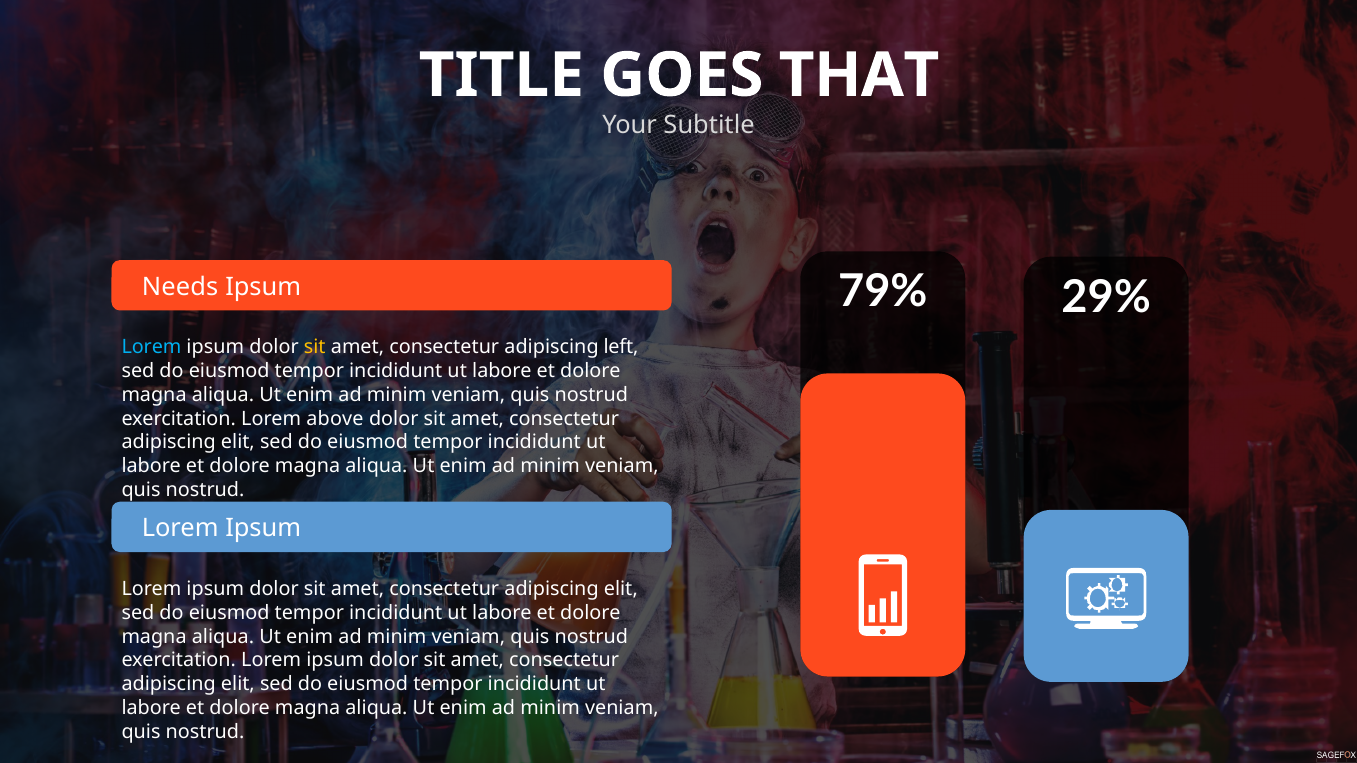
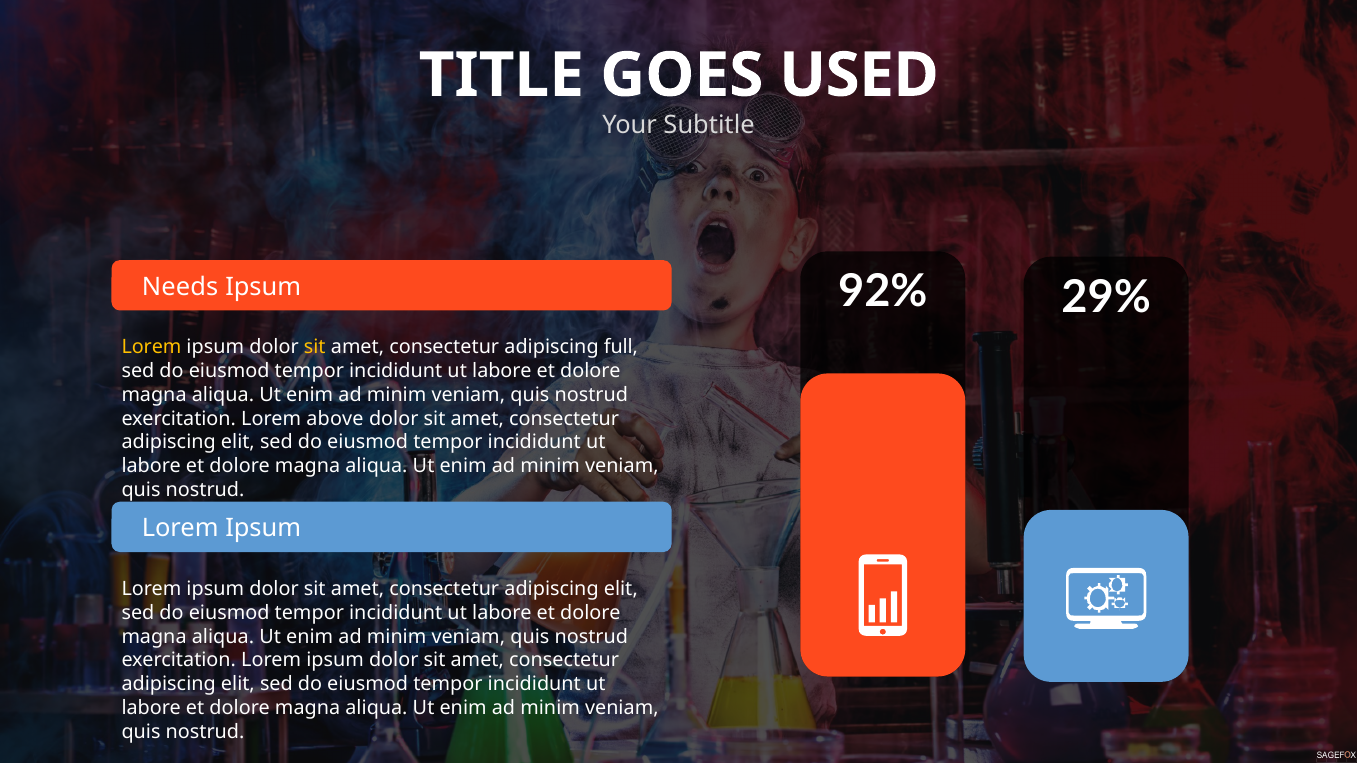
THAT: THAT -> USED (859, 75)
79%: 79% -> 92% (883, 292)
Lorem colour: light blue -> yellow (151, 348)
left: left -> full (621, 348)
